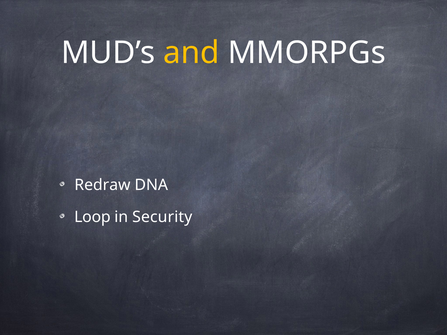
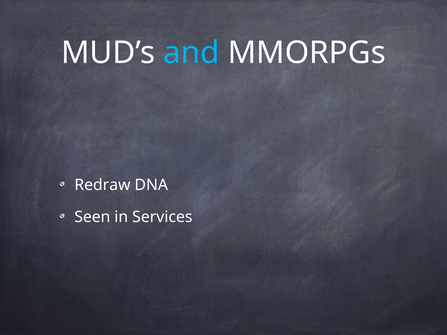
and colour: yellow -> light blue (191, 53)
Loop: Loop -> Seen (92, 217)
Security: Security -> Services (162, 217)
